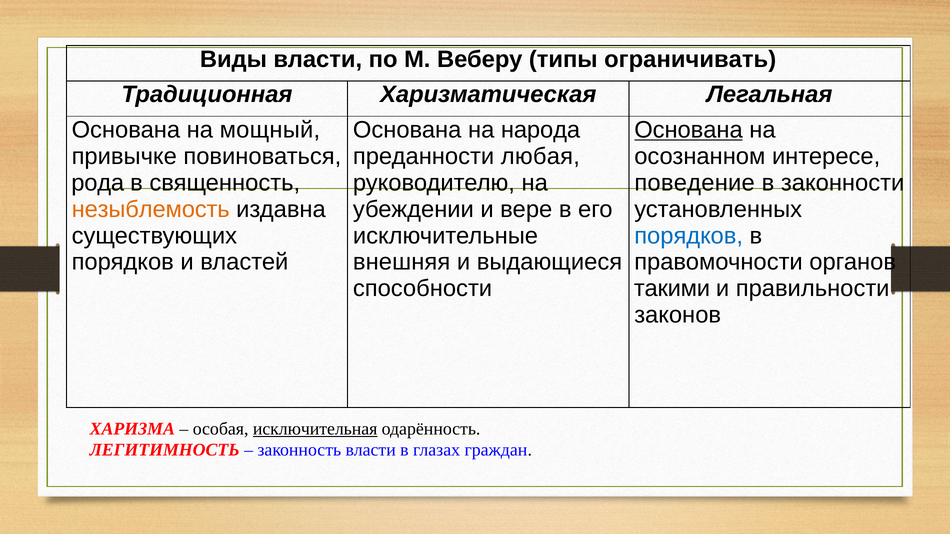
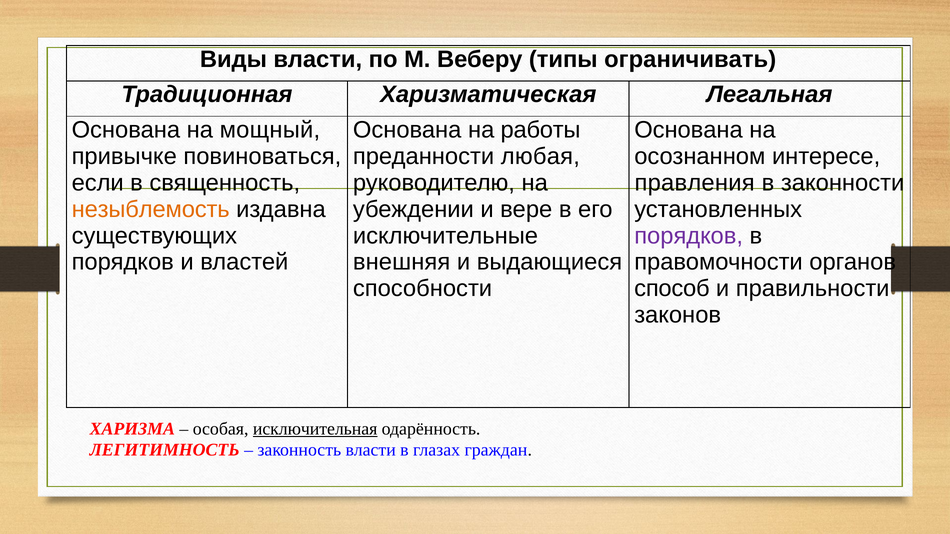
народа: народа -> работы (541, 130)
Основана underline: present -> none (689, 130)
рода: рода -> если (98, 183)
поведение: поведение -> правления (695, 183)
порядков colour: blue -> purple (689, 236)
такими: такими -> способ (672, 289)
